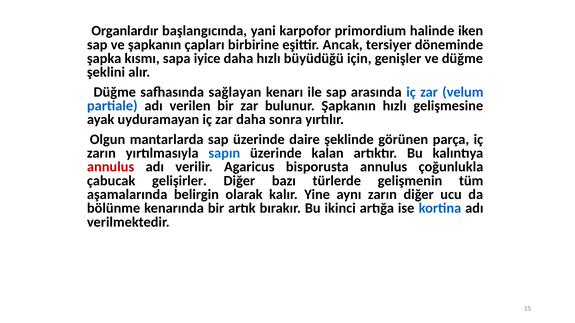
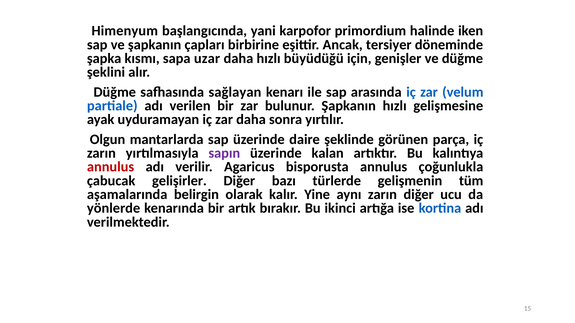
Organlardır: Organlardır -> Himenyum (125, 31)
iyice: iyice -> uzar (207, 59)
sapın colour: blue -> purple (224, 153)
bölünme: bölünme -> yönlerde (114, 209)
